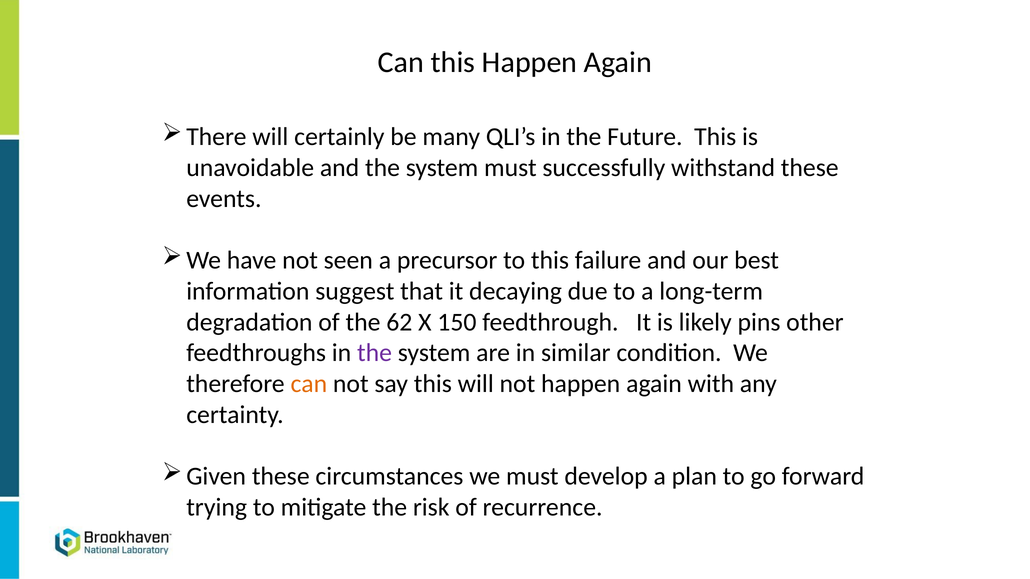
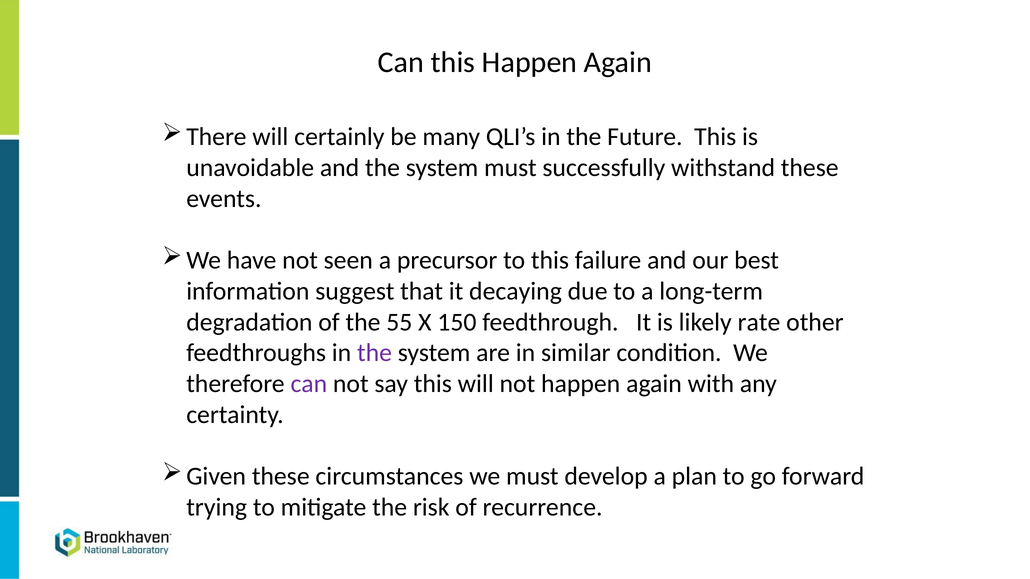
62: 62 -> 55 (399, 322)
pins: pins -> rate (759, 322)
can colour: orange -> purple (309, 384)
